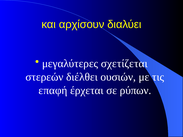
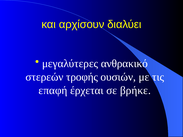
σχετίζεται: σχετίζεται -> ανθρακικό (124, 64)
διέλθει: διέλθει -> τροφής (82, 77)
ρύπων: ρύπων -> βρήκε (135, 91)
